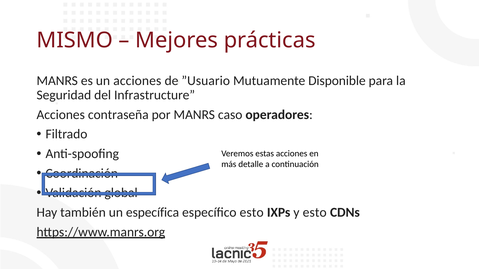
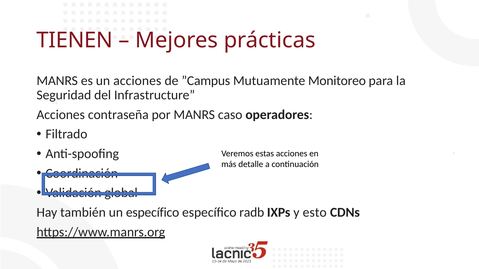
MISMO: MISMO -> TIENEN (75, 40)
”Usuario: ”Usuario -> ”Campus (206, 81)
Disponible: Disponible -> Monitoreo (337, 81)
un específica: específica -> específico (153, 213)
específico esto: esto -> radb (252, 213)
